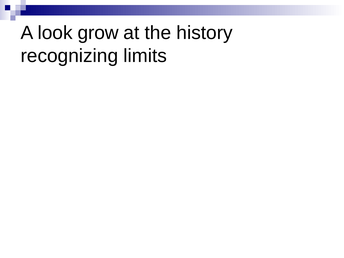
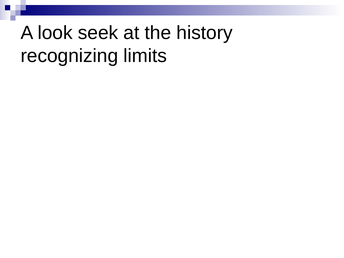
grow: grow -> seek (98, 33)
